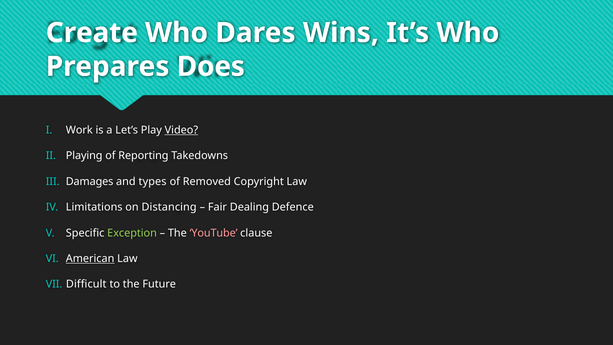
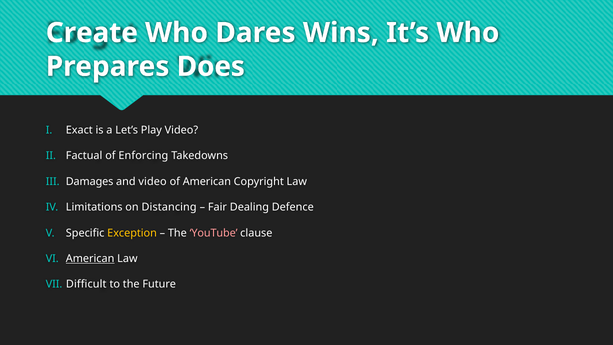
Work: Work -> Exact (79, 130)
Video underline: present -> none (181, 130)
Playing: Playing -> Factual (84, 156)
Reporting: Reporting -> Enforcing (143, 156)
and types: types -> video (153, 181)
of Removed: Removed -> American (207, 181)
Exception colour: light green -> yellow (132, 233)
